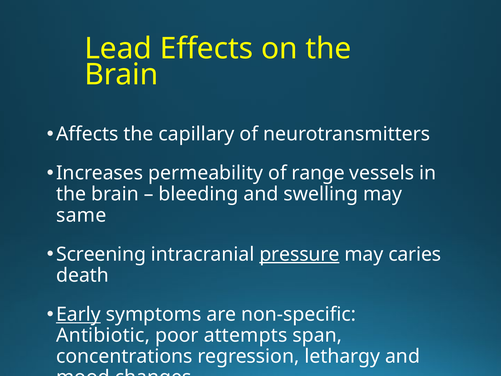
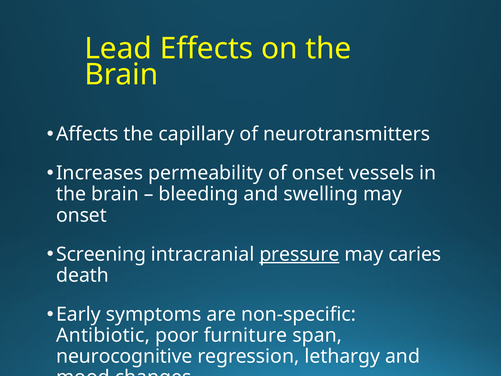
of range: range -> onset (318, 173)
same: same -> onset (81, 215)
Early underline: present -> none (78, 314)
attempts: attempts -> furniture (245, 335)
concentrations: concentrations -> neurocognitive (124, 356)
